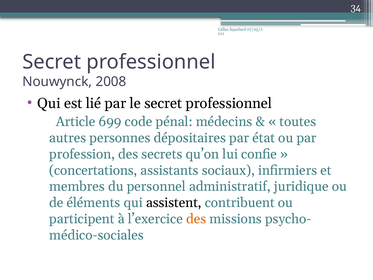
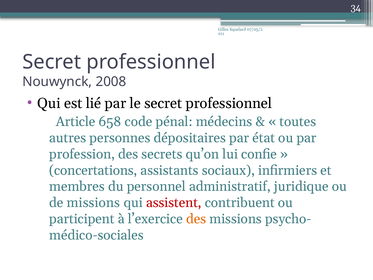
699: 699 -> 658 (110, 122)
de éléments: éléments -> missions (93, 203)
assistent colour: black -> red (174, 203)
